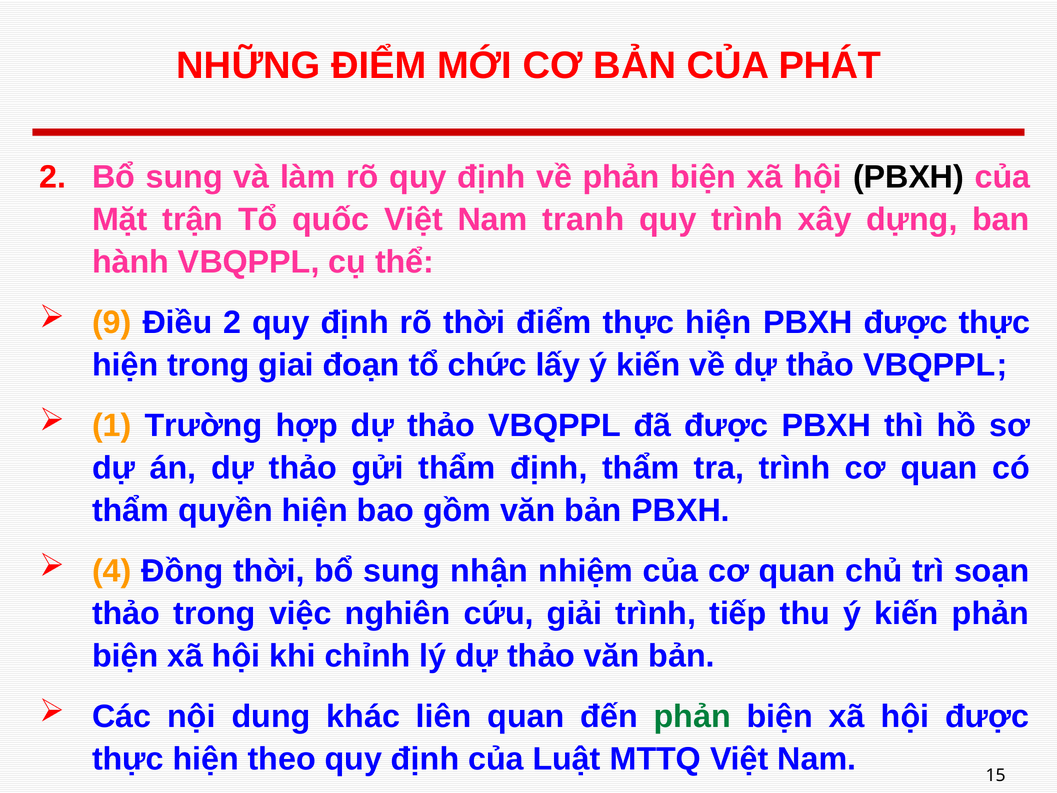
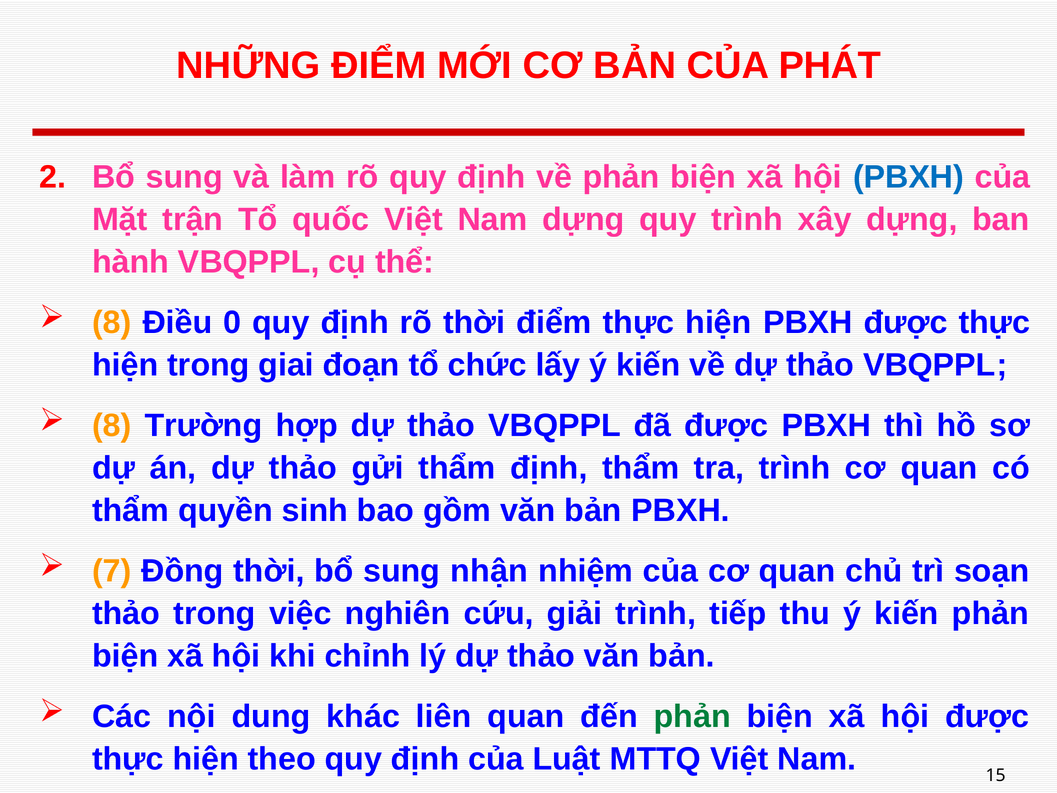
PBXH colour: black -> blue (909, 177)
Nam tranh: tranh -> dựng (583, 220)
9: 9 -> 8 (112, 322)
Điều 2: 2 -> 0 (232, 322)
1: 1 -> 8 (112, 425)
quyền hiện: hiện -> sinh (315, 510)
4: 4 -> 7 (112, 571)
